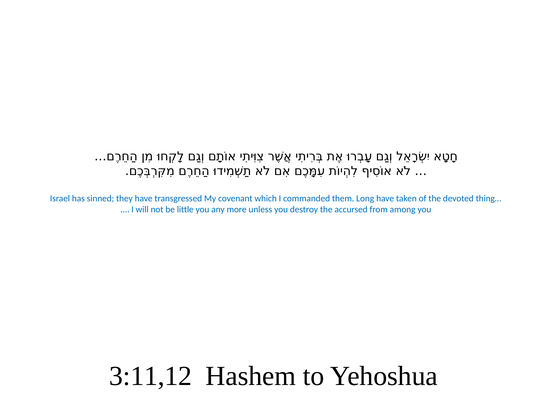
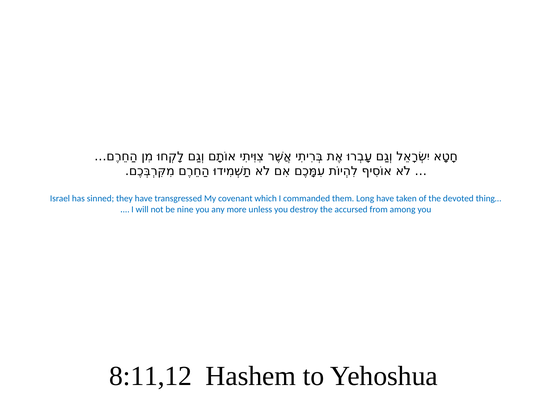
little: little -> nine (185, 209)
3:11,12: 3:11,12 -> 8:11,12 (151, 376)
